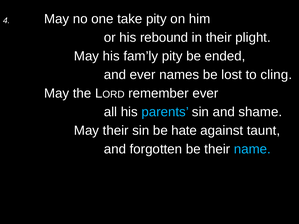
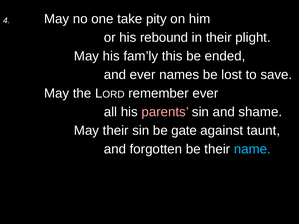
fam’ly pity: pity -> this (172, 56)
cling: cling -> save (276, 75)
parents colour: light blue -> pink (165, 112)
hate: hate -> gate (184, 131)
